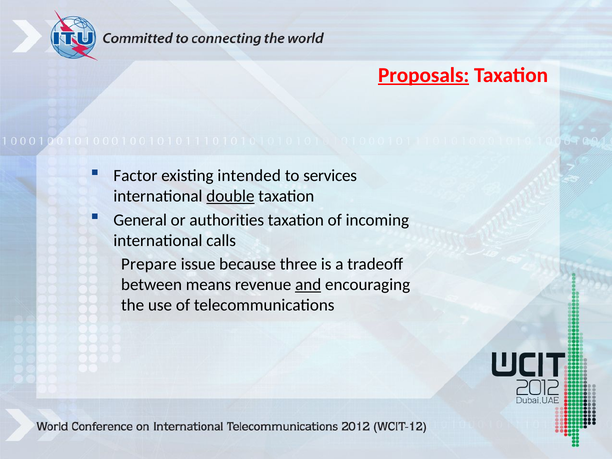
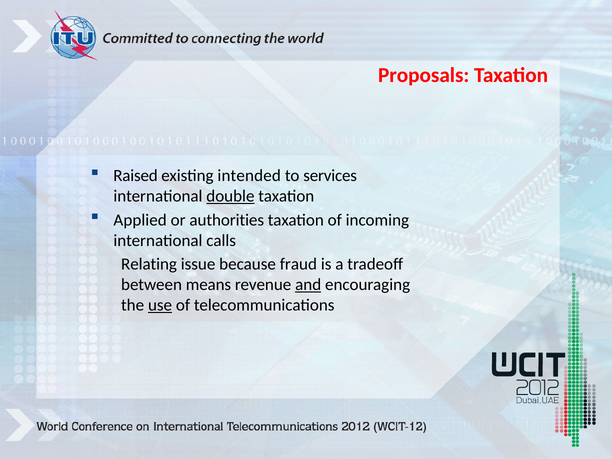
Proposals underline: present -> none (424, 75)
Factor: Factor -> Raised (136, 176)
General: General -> Applied (140, 220)
Prepare: Prepare -> Relating (149, 264)
three: three -> fraud (298, 264)
use underline: none -> present (160, 305)
